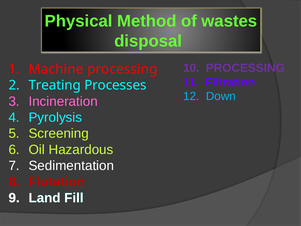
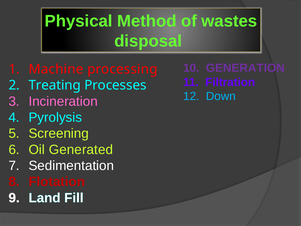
10 PROCESSING: PROCESSING -> GENERATION (245, 68)
Hazardous: Hazardous -> Generated (81, 149)
